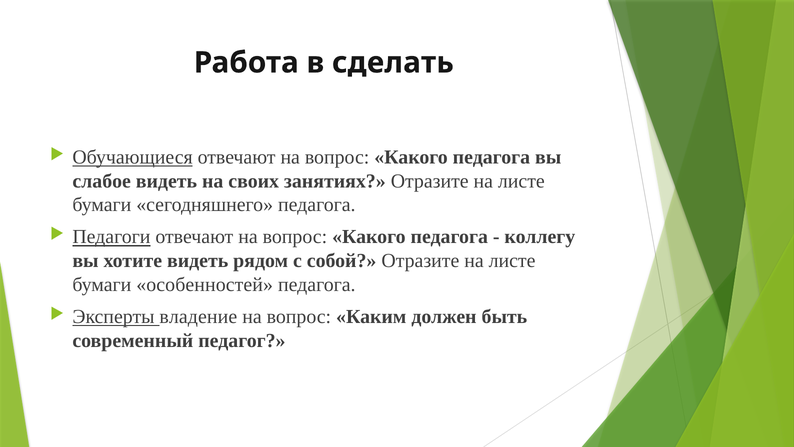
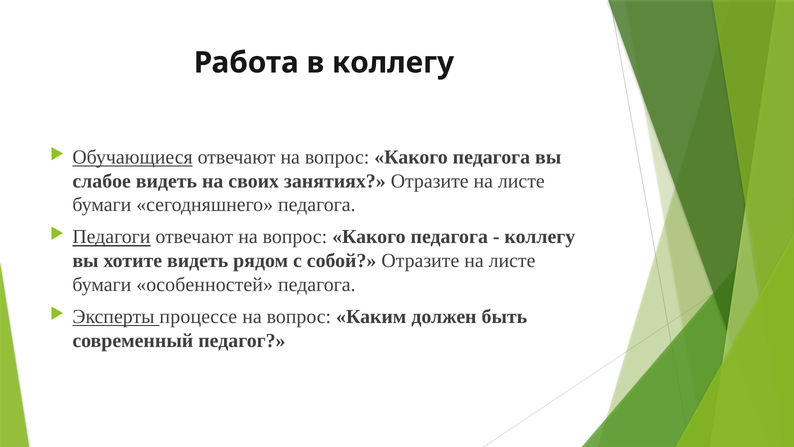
в сделать: сделать -> коллегу (393, 63)
владение: владение -> процессе (198, 316)
